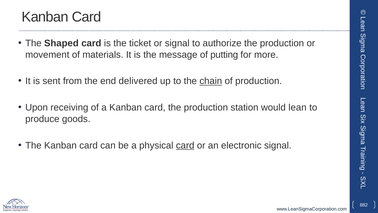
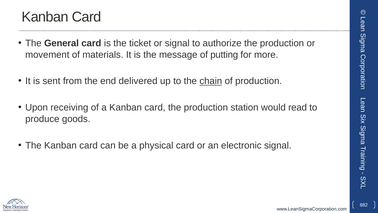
Shaped: Shaped -> General (61, 43)
lean: lean -> read (298, 107)
card underline: present -> none (185, 145)
